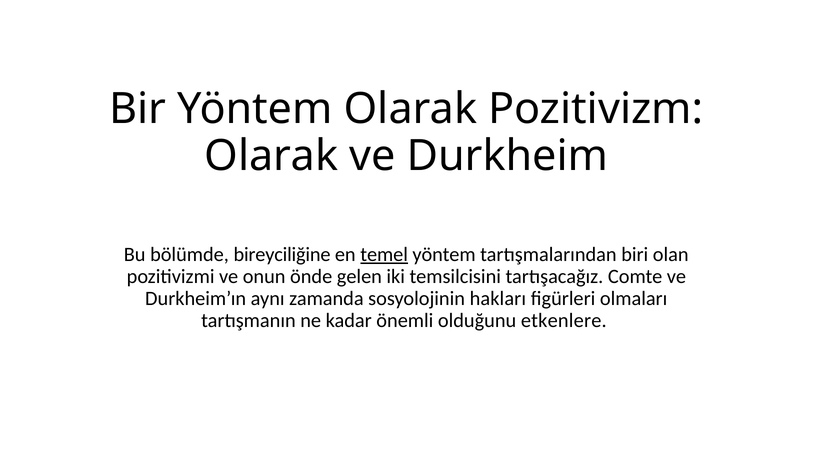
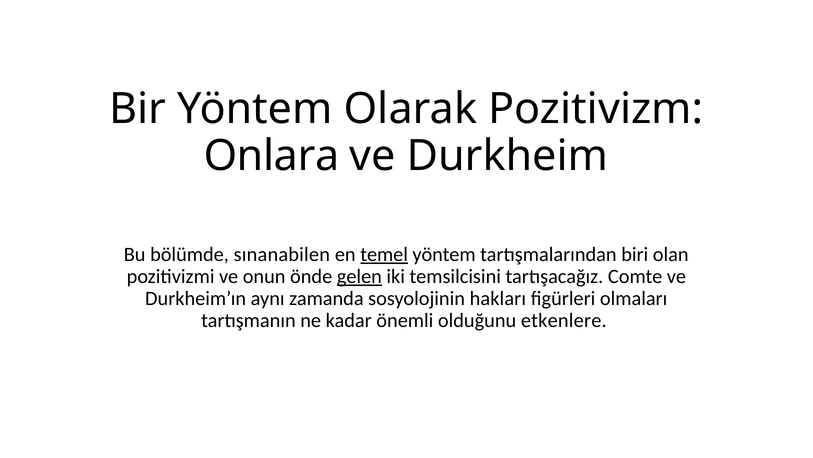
Olarak: Olarak -> Onlara (271, 156)
bireyciliğine: bireyciliğine -> sınanabilen (282, 254)
gelen underline: none -> present (359, 276)
